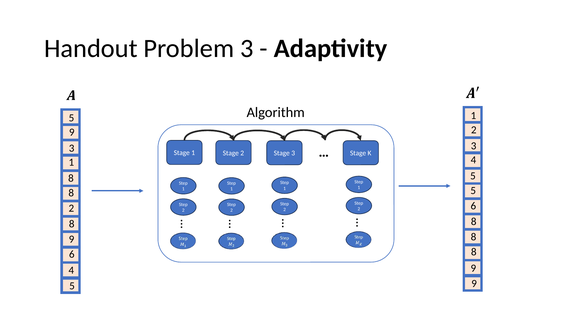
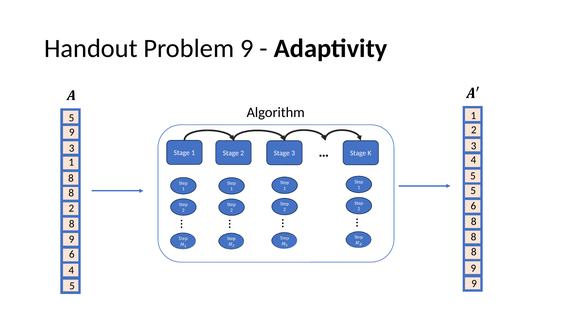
Problem 3: 3 -> 9 (247, 48)
